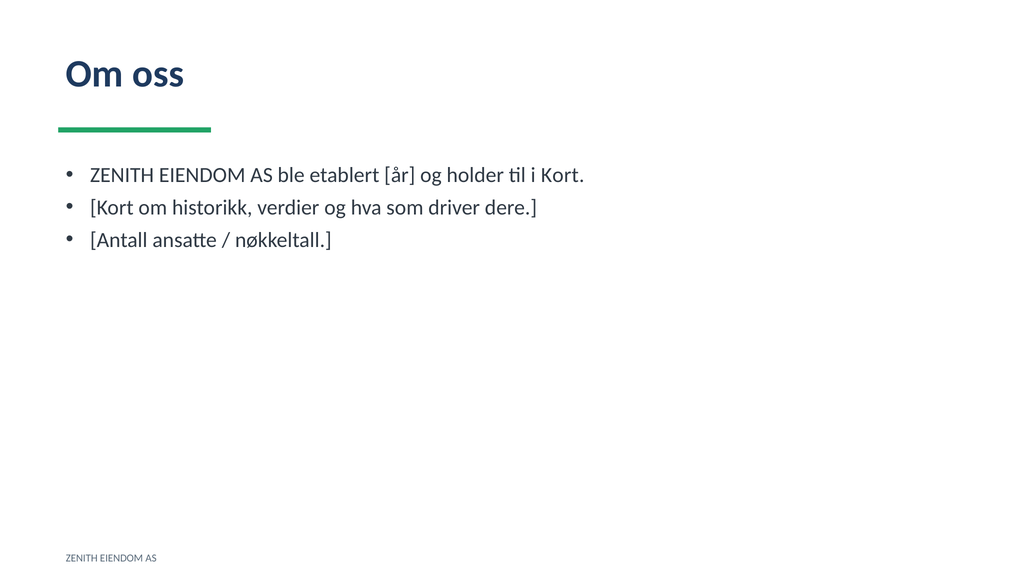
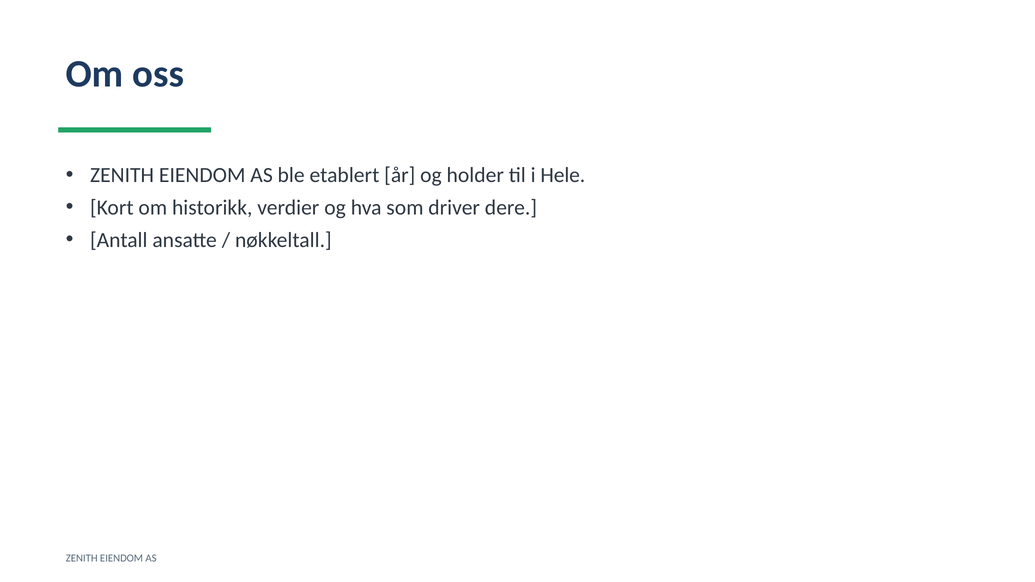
i Kort: Kort -> Hele (563, 175)
